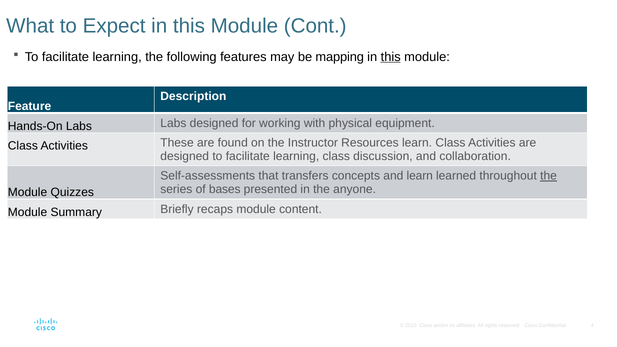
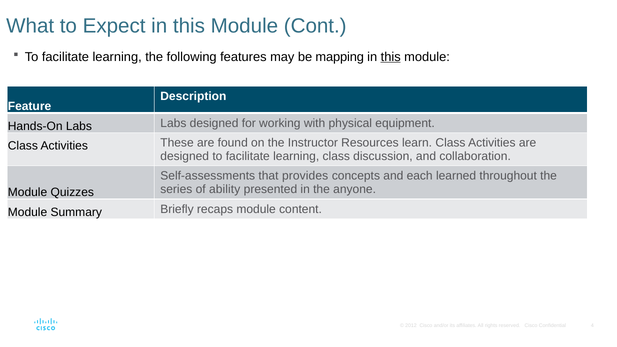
transfers: transfers -> provides (305, 176)
and learn: learn -> each (420, 176)
the underline: present -> none (549, 176)
bases: bases -> ability (225, 189)
